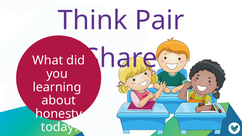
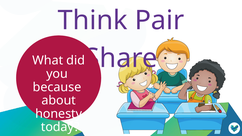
learning: learning -> because (57, 87)
